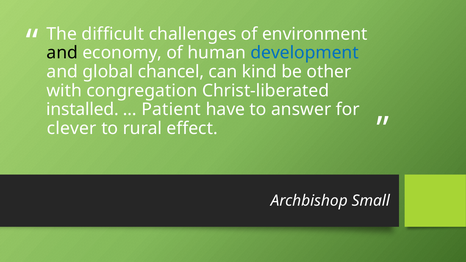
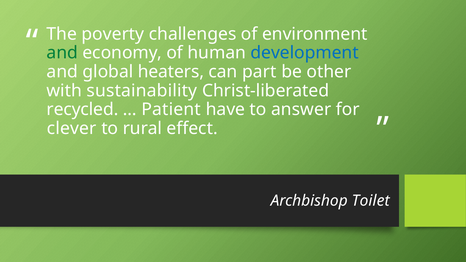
difficult: difficult -> poverty (113, 34)
and colour: black -> green (62, 53)
chancel: chancel -> heaters (171, 72)
kind: kind -> part (259, 72)
congregation: congregation -> sustainability (142, 91)
installed: installed -> recycled (82, 110)
Small: Small -> Toilet (371, 201)
